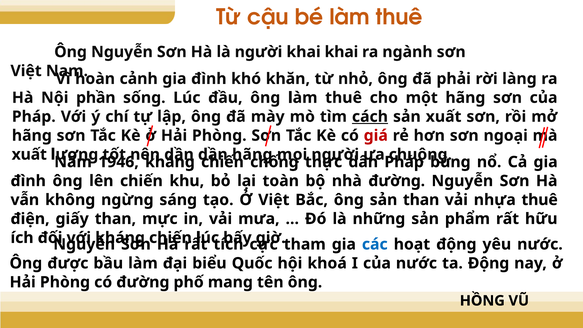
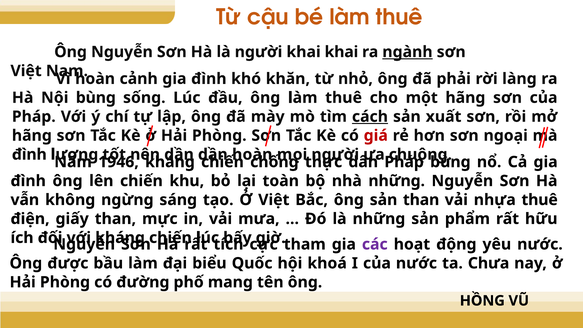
ngành underline: none -> present (407, 52)
Nội phần: phần -> bùng (96, 98)
xuất: xuất -> đình (29, 154)
hãng: hãng -> hoàn (252, 154)
nhà đường: đường -> những (397, 181)
các colour: blue -> purple (375, 244)
ta Động: Động -> Chưa (489, 263)
